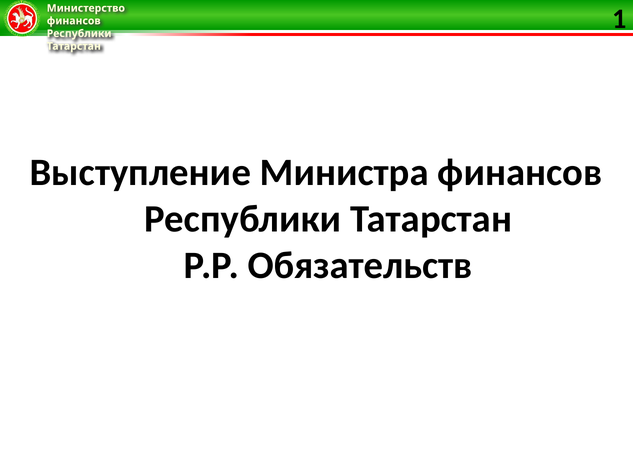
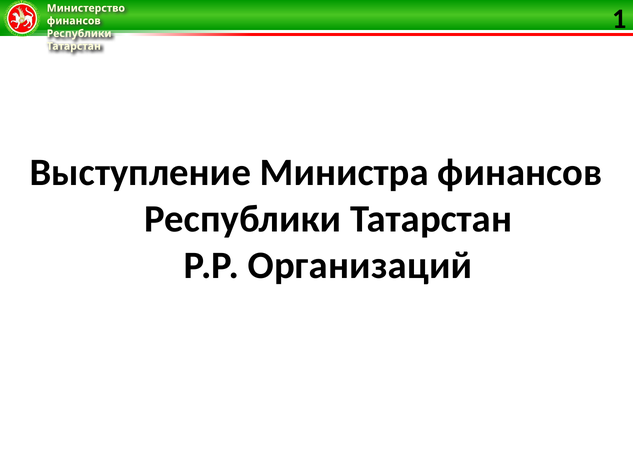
Обязательств: Обязательств -> Организаций (360, 265)
